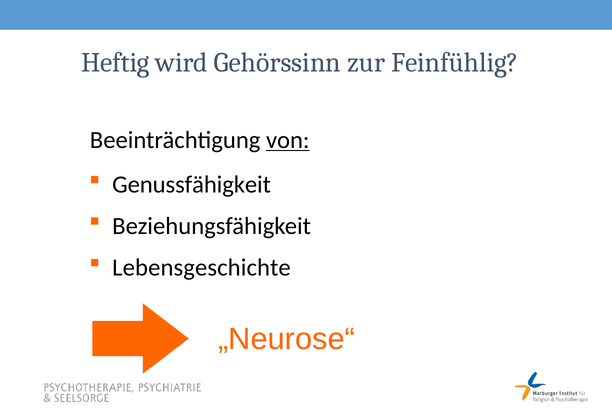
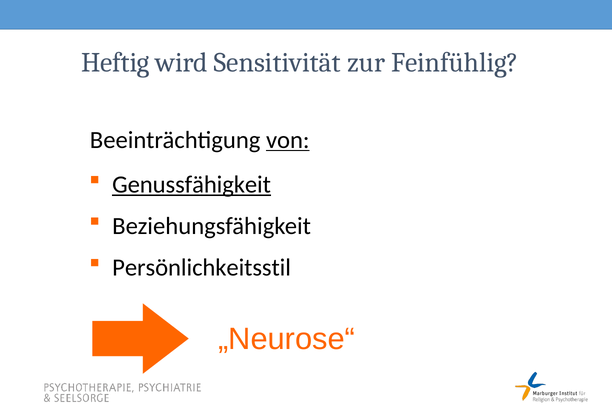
Gehörssinn: Gehörssinn -> Sensitivität (277, 63)
Genussfähigkeit underline: none -> present (192, 185)
Lebensgeschichte: Lebensgeschichte -> Persönlichkeitsstil (202, 268)
